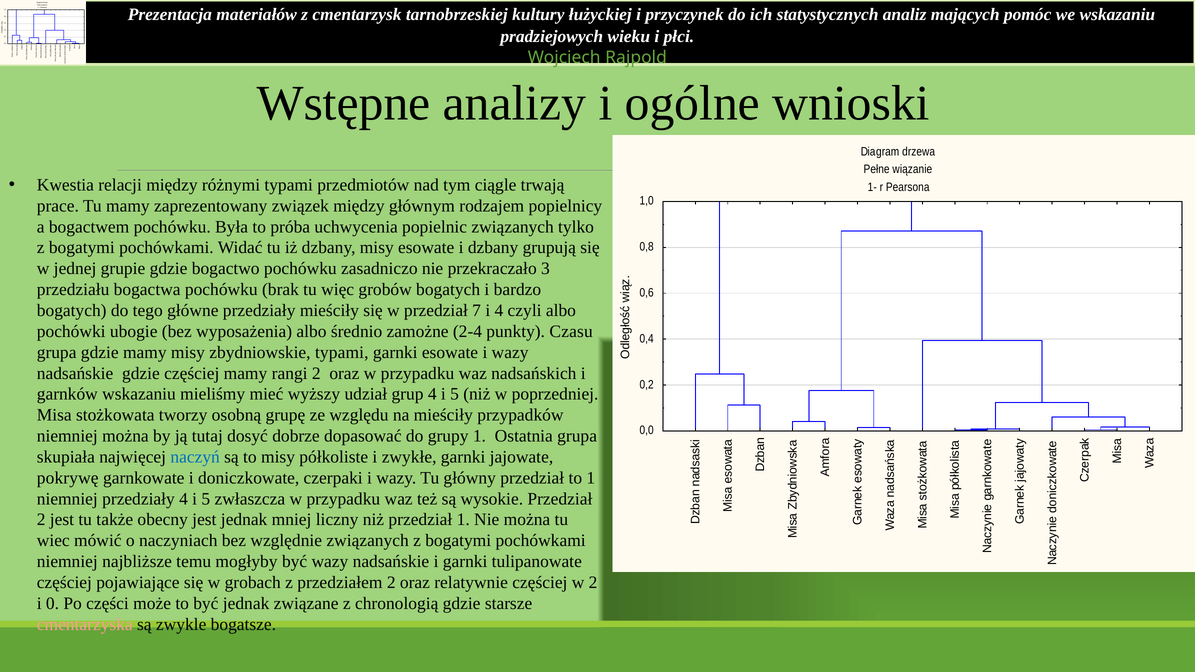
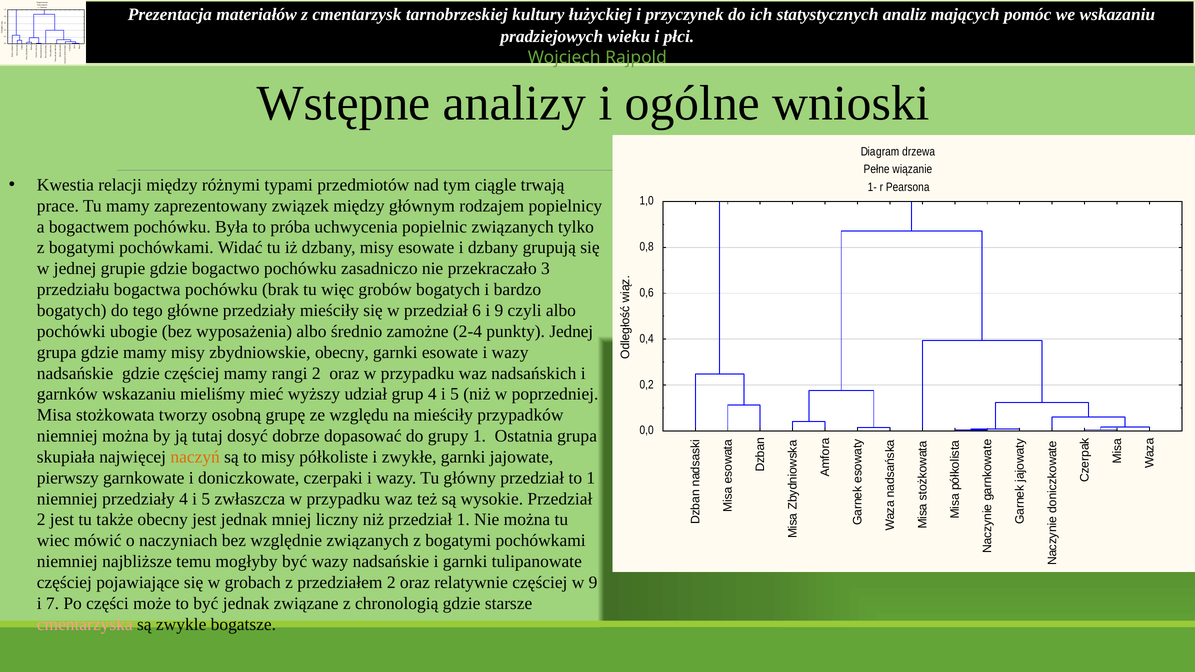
7: 7 -> 6 (477, 311)
i 4: 4 -> 9 (499, 311)
punkty Czasu: Czasu -> Jednej (571, 332)
zbydniowskie typami: typami -> obecny (342, 352)
naczyń colour: blue -> orange (195, 457)
pokrywę: pokrywę -> pierwszy (68, 478)
w 2: 2 -> 9 (593, 583)
0: 0 -> 7 (52, 604)
